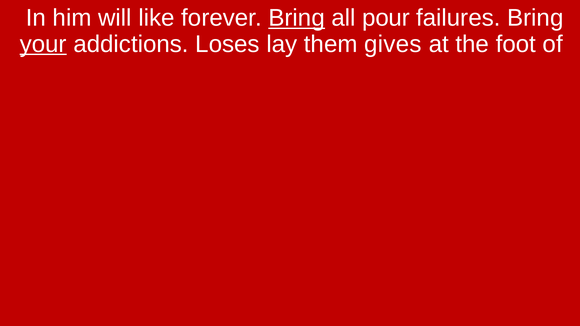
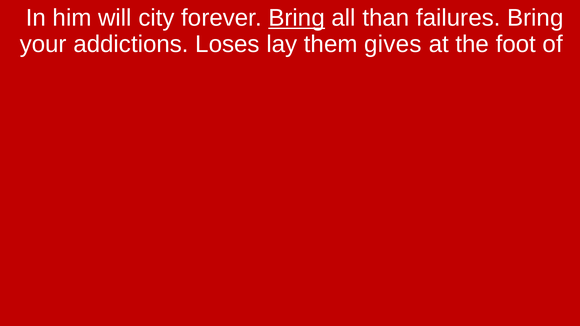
like: like -> city (157, 18)
pour: pour -> than (386, 18)
your underline: present -> none (43, 44)
